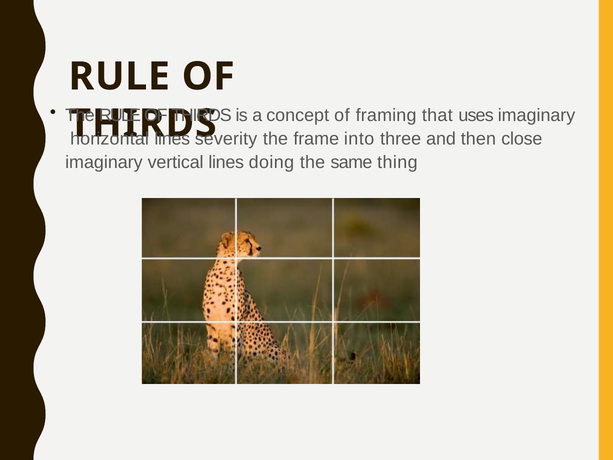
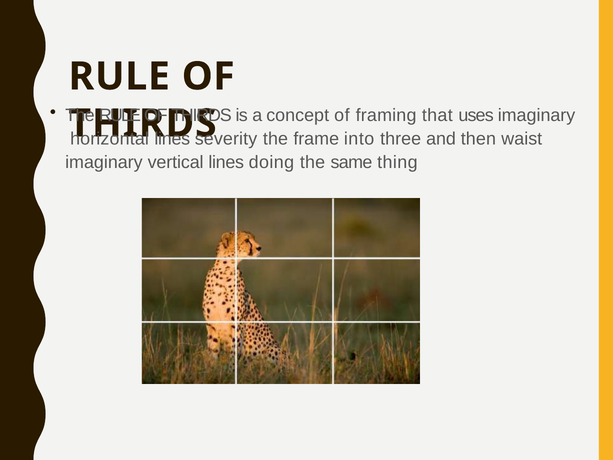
close: close -> waist (522, 139)
